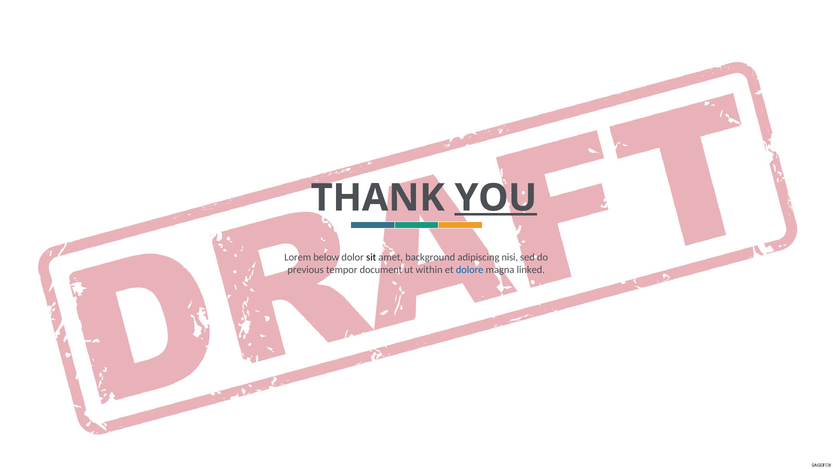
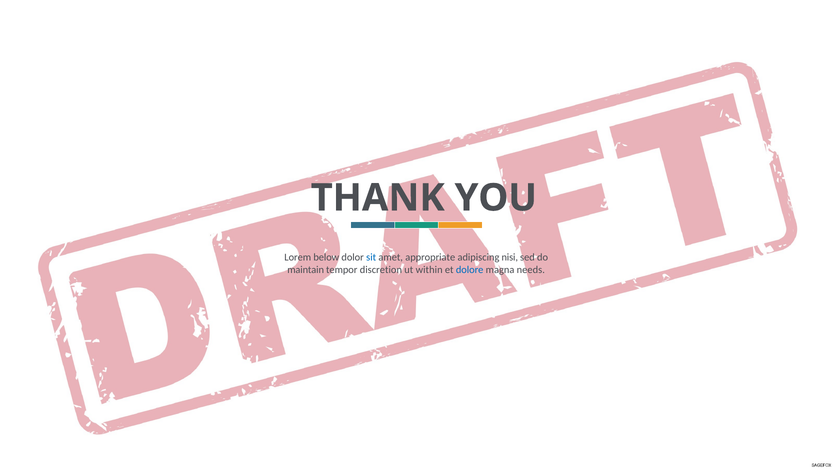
YOU underline: present -> none (496, 198)
sit colour: black -> blue (371, 257)
background: background -> appropriate (430, 257)
previous: previous -> maintain (306, 270)
document: document -> discretion (381, 270)
linked: linked -> needs (531, 270)
